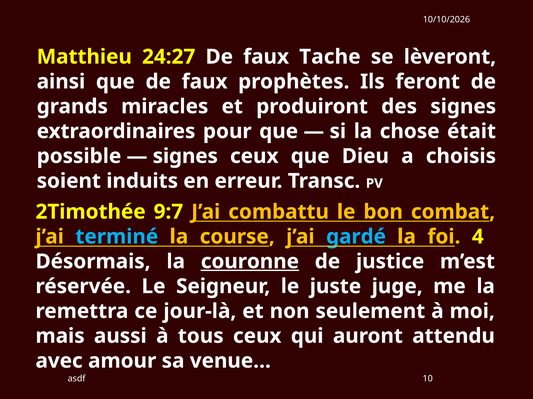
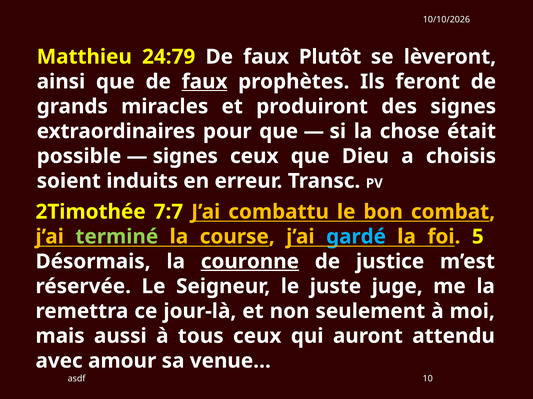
24:27: 24:27 -> 24:79 (169, 57)
Tache: Tache -> Plutôt (330, 57)
faux underline: none -> present (205, 82)
9:7: 9:7 -> 7:7 (168, 212)
terminé colour: light blue -> light green (117, 237)
4: 4 -> 5 (478, 237)
